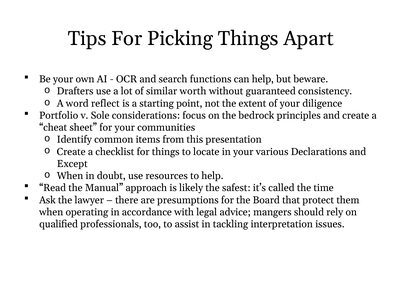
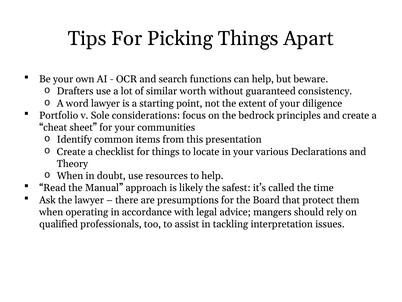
word reflect: reflect -> lawyer (105, 103)
Except: Except -> Theory (72, 164)
